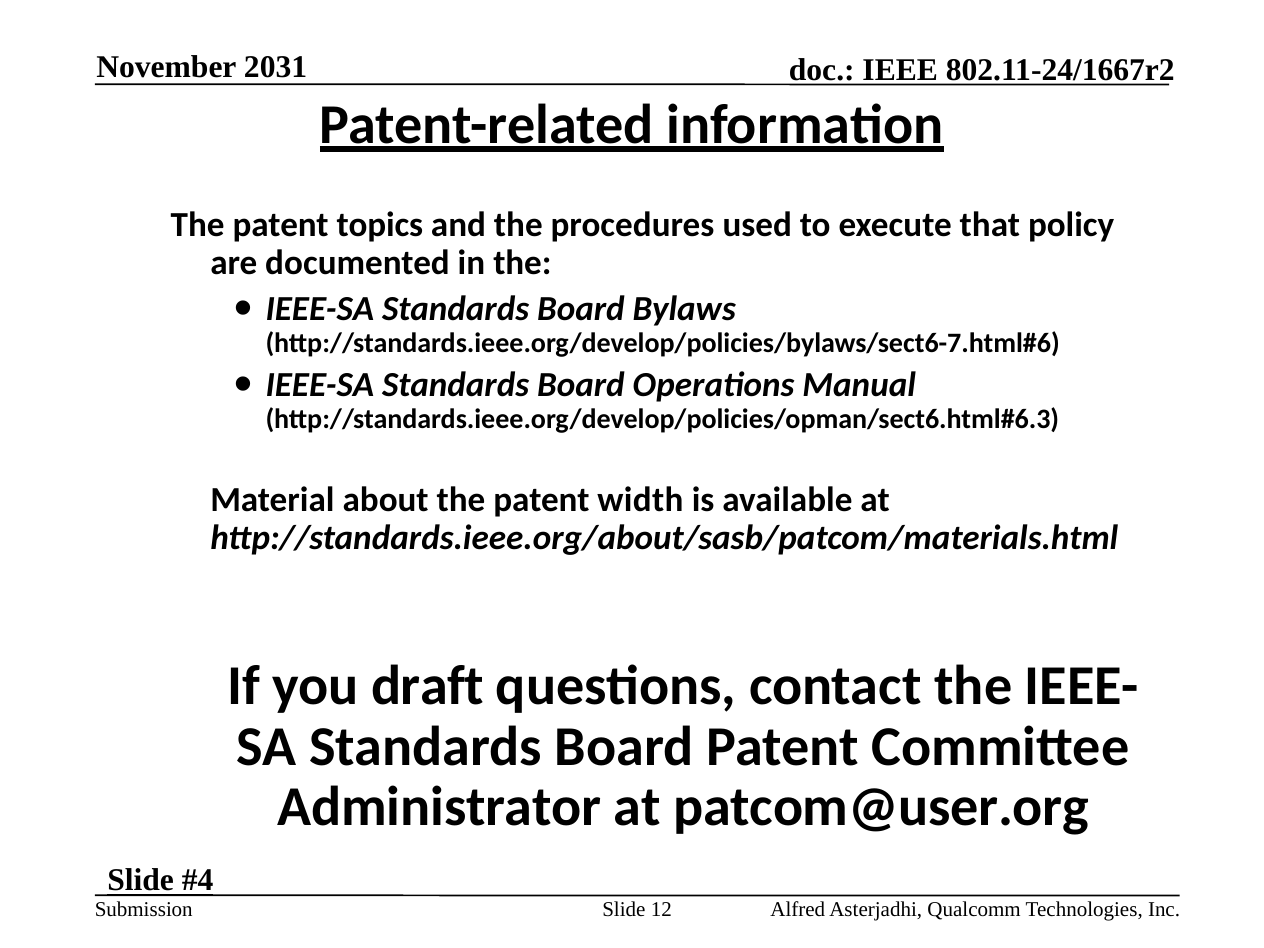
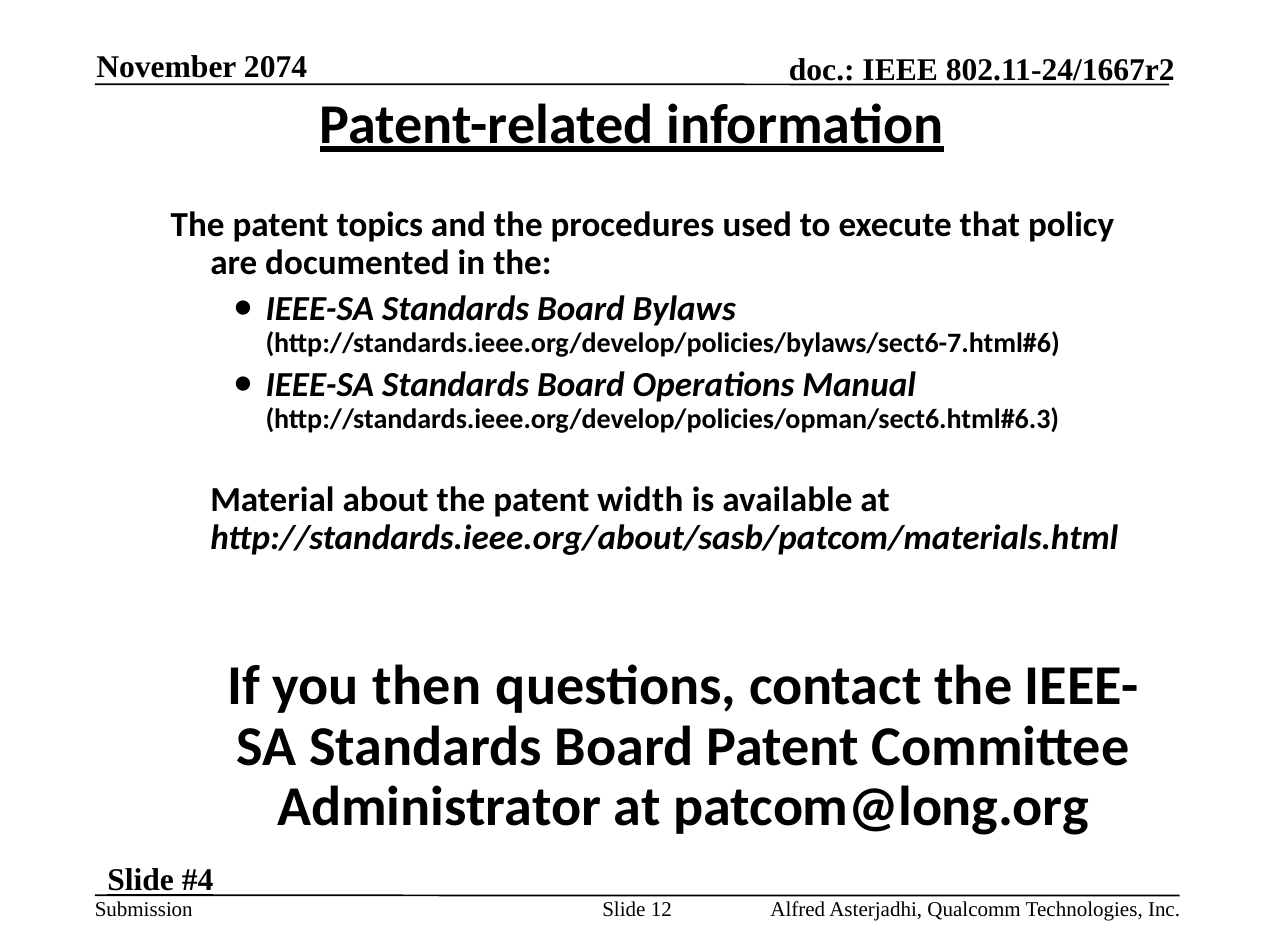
2031: 2031 -> 2074 (276, 67)
draft: draft -> then (427, 686)
patcom@user.org: patcom@user.org -> patcom@long.org (881, 807)
